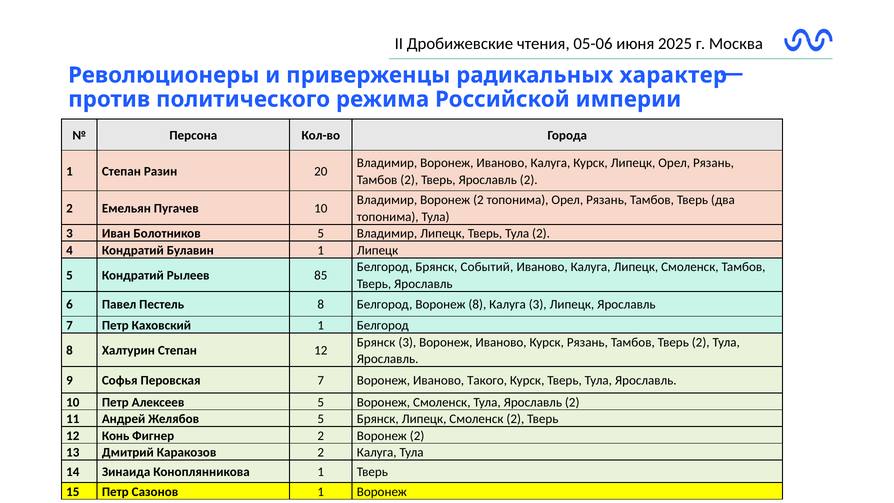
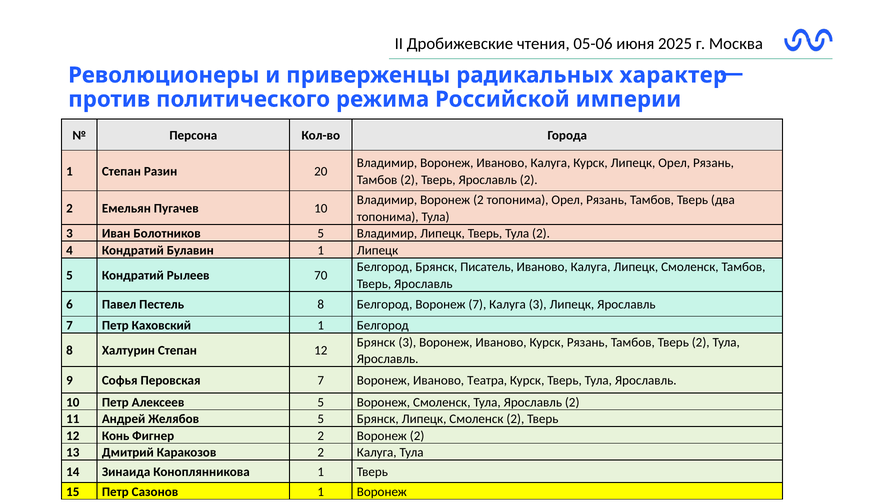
Событий: Событий -> Писатель (487, 267)
85: 85 -> 70 (321, 275)
Воронеж 8: 8 -> 7 (477, 304)
Такого: Такого -> Театра (487, 380)
